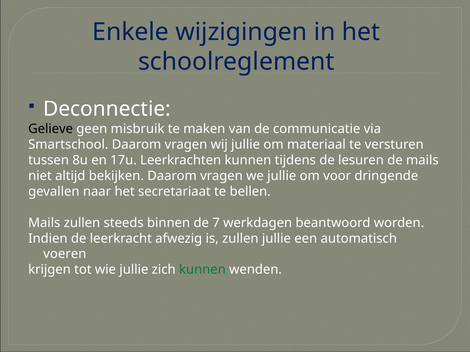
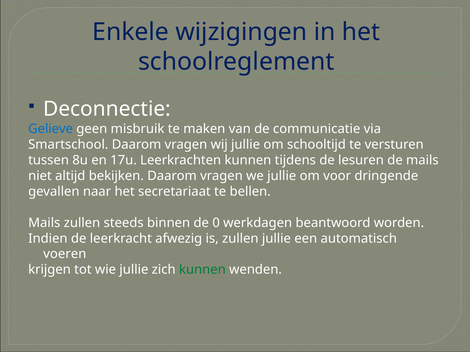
Gelieve colour: black -> blue (51, 129)
materiaal: materiaal -> schooltijd (316, 145)
7: 7 -> 0 (216, 223)
